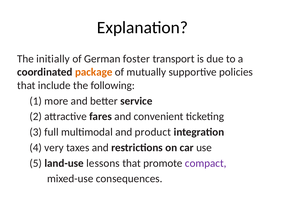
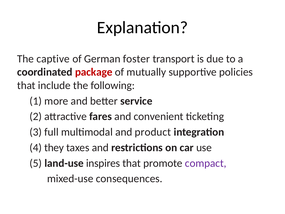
initially: initially -> captive (53, 59)
package colour: orange -> red (94, 72)
very: very -> they (54, 147)
lessons: lessons -> inspires (103, 163)
